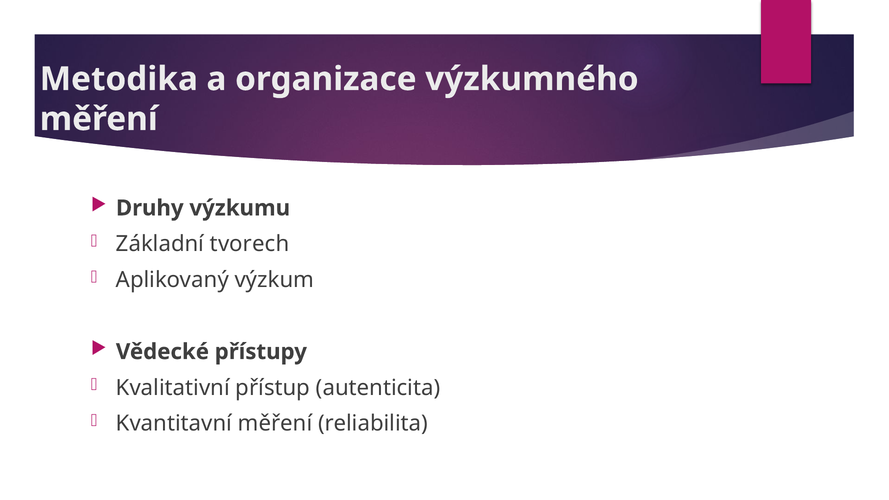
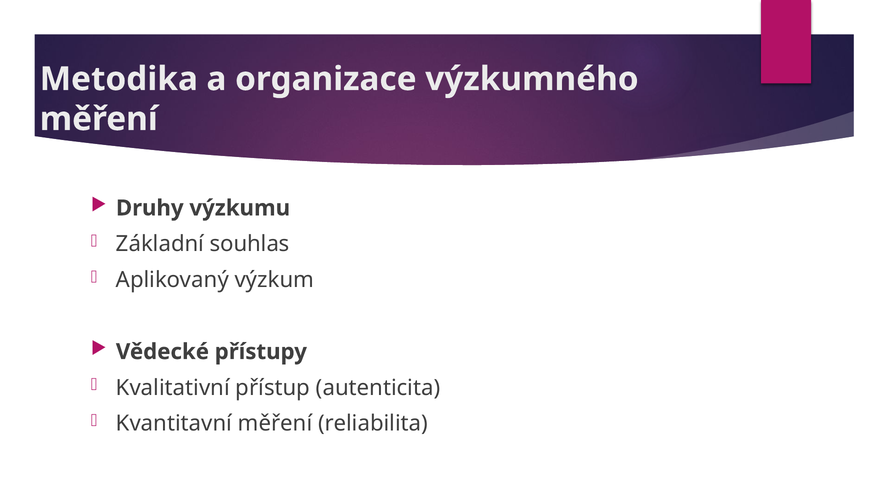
tvorech: tvorech -> souhlas (250, 244)
